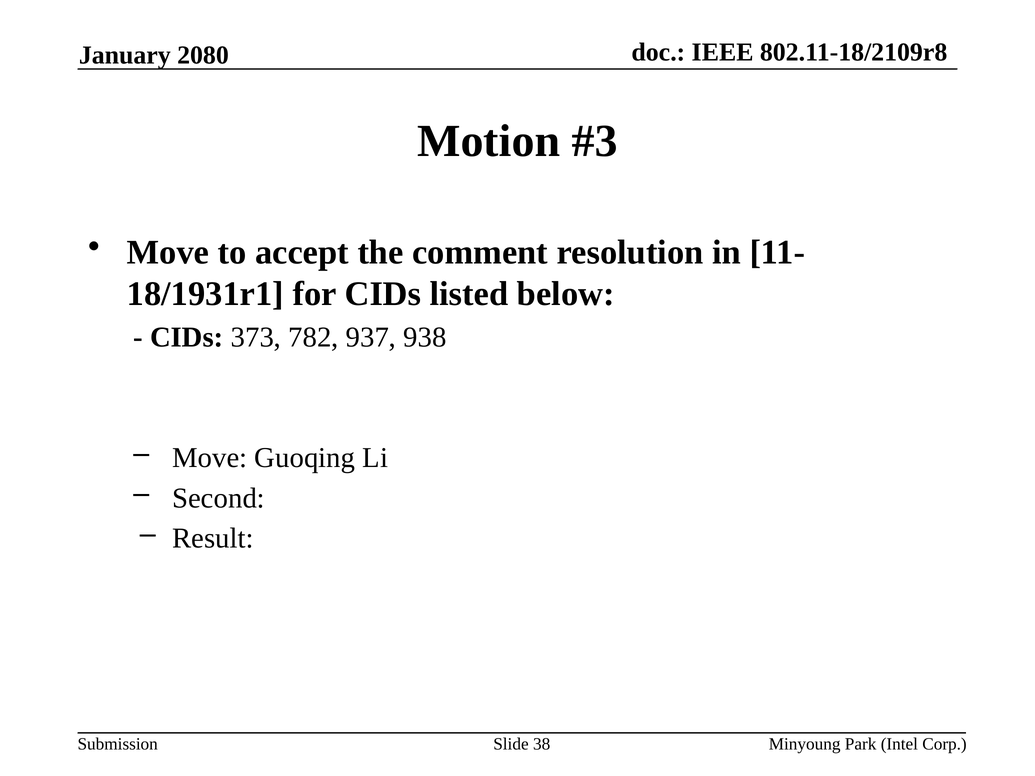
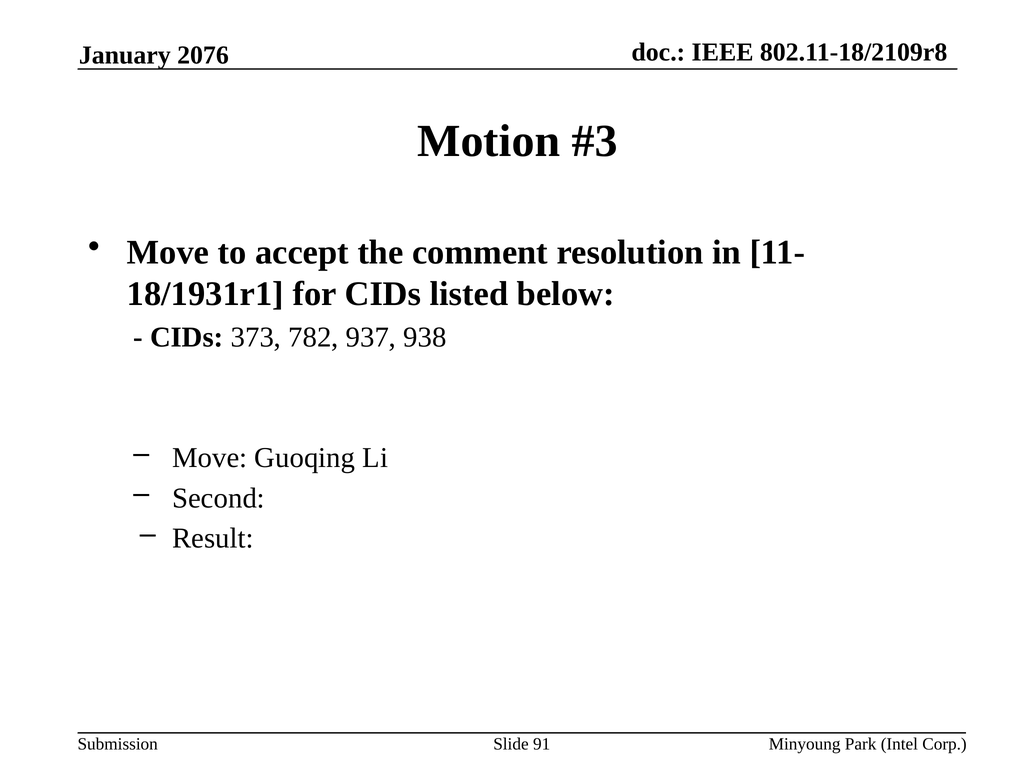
2080: 2080 -> 2076 (203, 55)
38: 38 -> 91 (542, 744)
